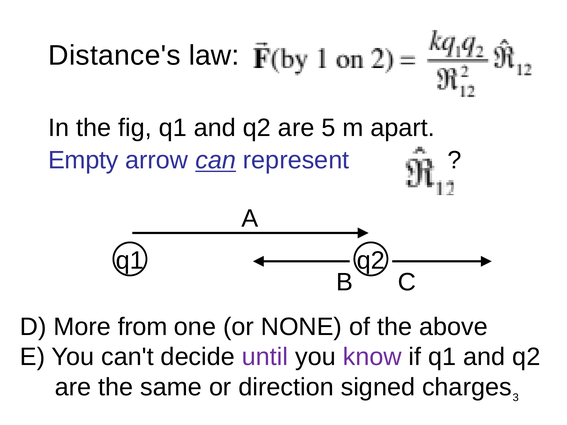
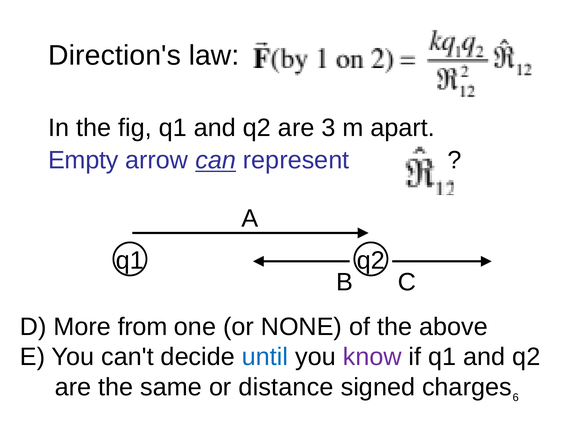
Distance's: Distance's -> Direction's (115, 56)
5: 5 -> 3 (328, 128)
until colour: purple -> blue (265, 357)
direction: direction -> distance (286, 387)
3: 3 -> 6 (516, 398)
